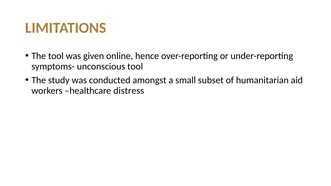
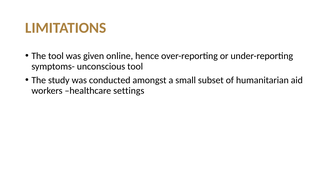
distress: distress -> settings (129, 91)
